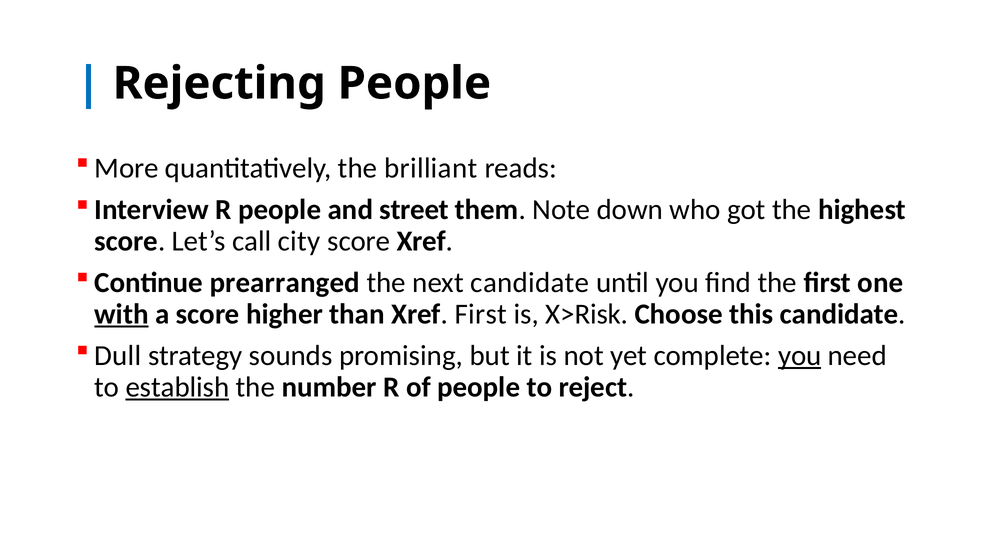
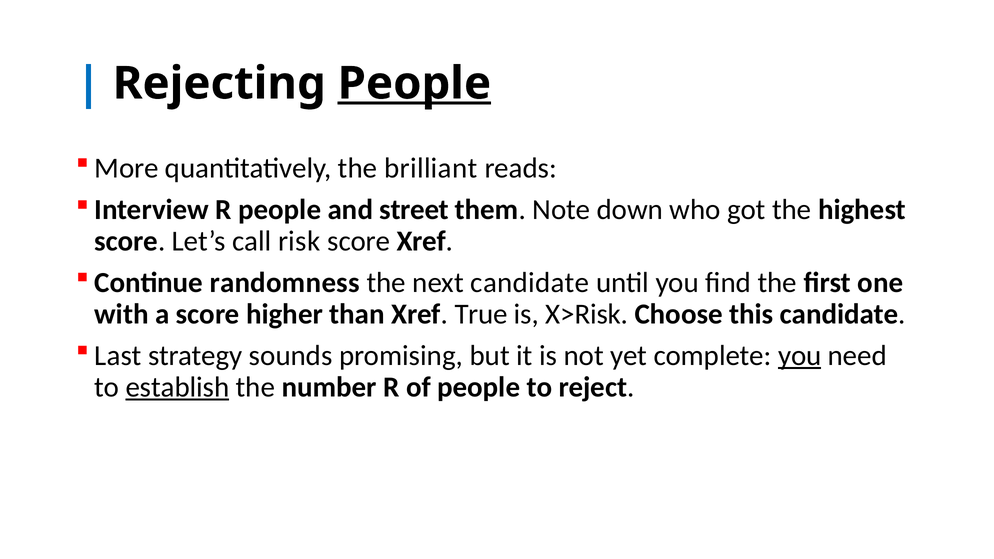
People underline: none -> present (414, 83)
city: city -> risk (299, 241)
prearranged: prearranged -> randomness (285, 283)
with underline: present -> none (122, 314)
Xref First: First -> True (481, 314)
Dull: Dull -> Last (118, 356)
